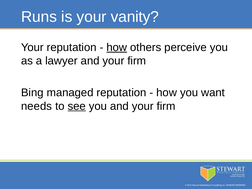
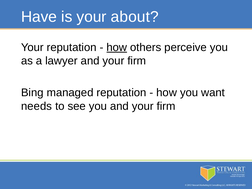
Runs: Runs -> Have (39, 17)
vanity: vanity -> about (135, 17)
see underline: present -> none (77, 106)
